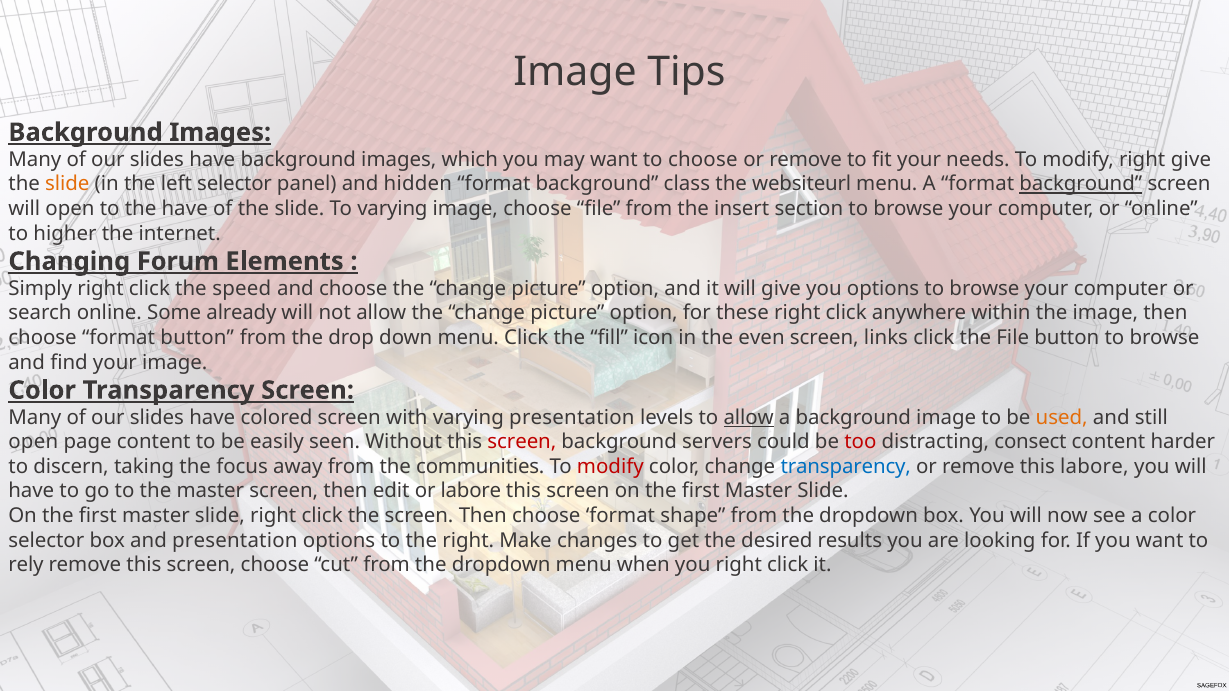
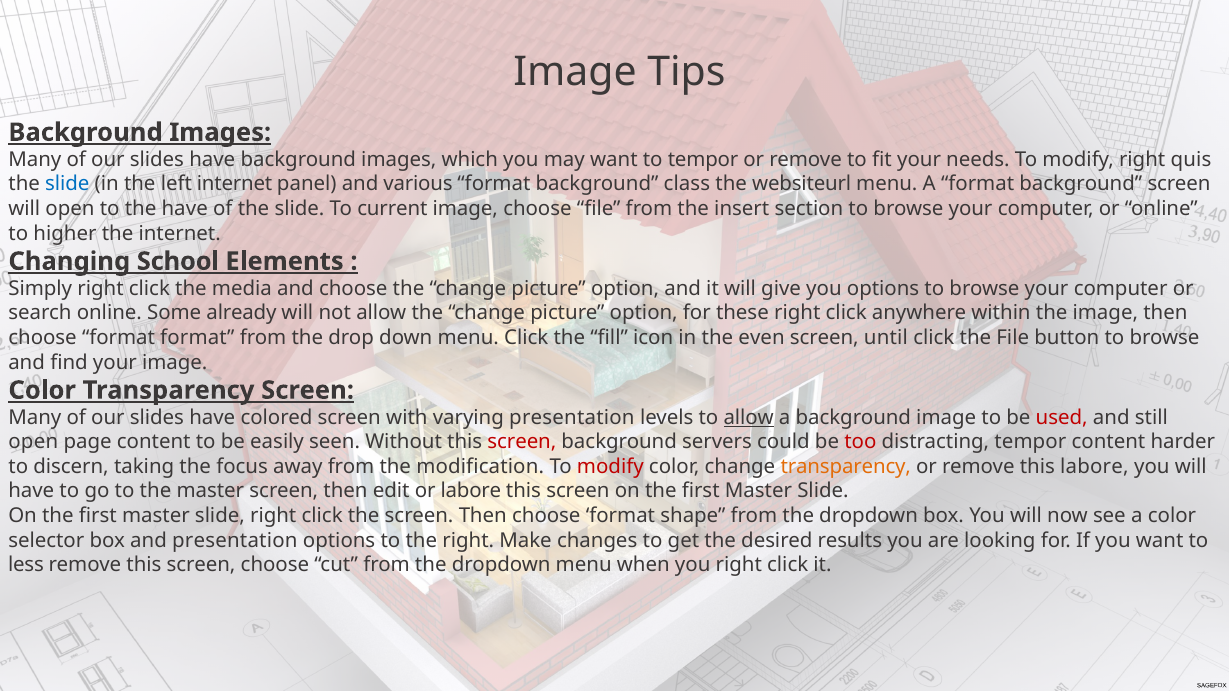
to choose: choose -> tempor (703, 160)
right give: give -> quis (1191, 160)
slide colour: orange -> blue (67, 184)
left selector: selector -> internet (235, 184)
hidden: hidden -> various (418, 184)
background underline: present -> none (1081, 184)
To varying: varying -> current (392, 209)
Forum: Forum -> School (178, 261)
speed: speed -> media (242, 289)
format button: button -> format (197, 338)
links: links -> until (886, 338)
used colour: orange -> red (1062, 418)
distracting consect: consect -> tempor (1030, 442)
communities: communities -> modification (480, 467)
transparency colour: blue -> orange (846, 467)
rely: rely -> less (26, 565)
